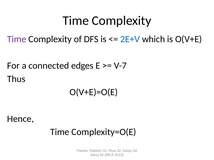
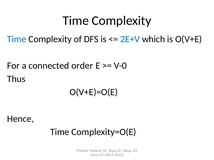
Time colour: purple -> blue (17, 39)
edges: edges -> order (82, 66)
V-7: V-7 -> V-0 (120, 66)
